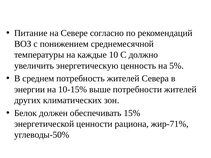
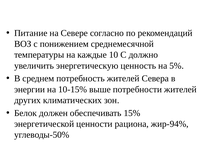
жир-71%: жир-71% -> жир-94% (170, 124)
